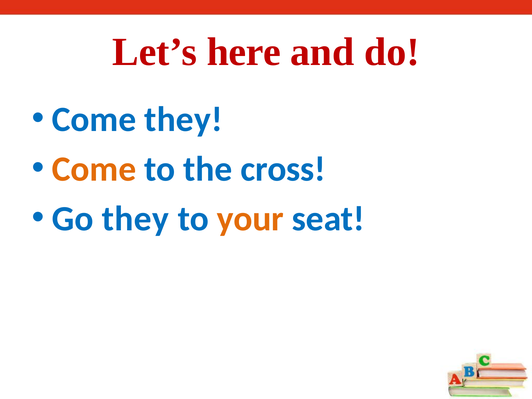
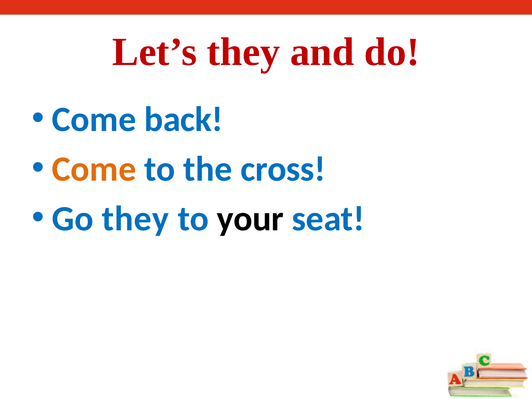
Let’s here: here -> they (244, 52)
Come they: they -> back (184, 120)
your colour: orange -> black (250, 219)
